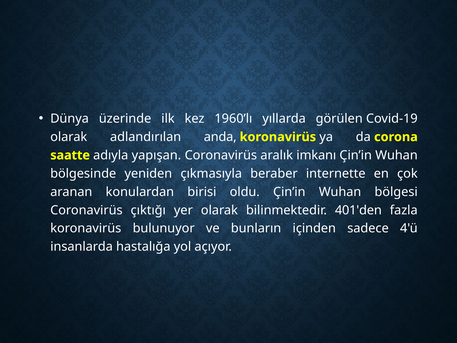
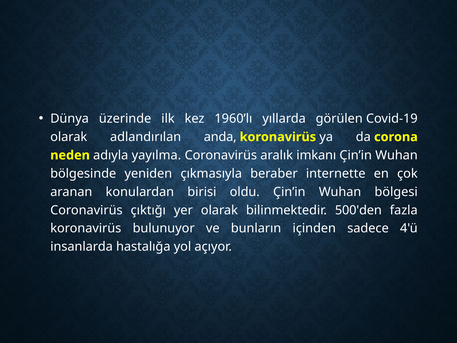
saatte: saatte -> neden (70, 155)
yapışan: yapışan -> yayılma (156, 155)
401'den: 401'den -> 500'den (358, 210)
